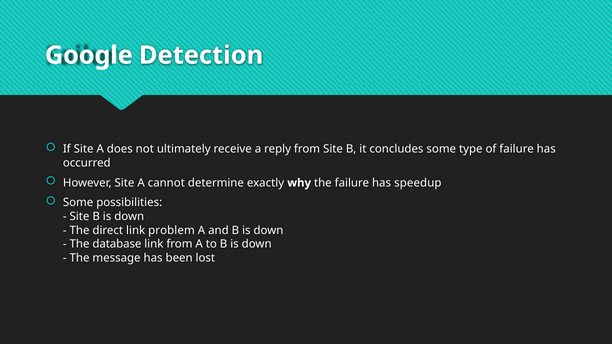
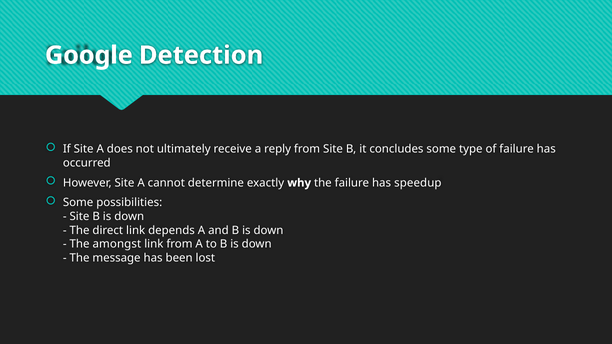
problem: problem -> depends (172, 230)
database: database -> amongst (117, 244)
